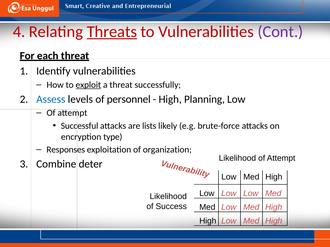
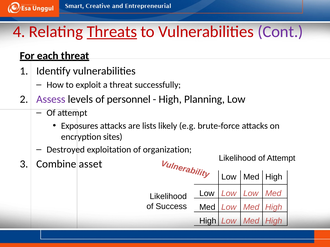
exploit underline: present -> none (88, 85)
Assess colour: blue -> purple (51, 99)
Successful: Successful -> Exposures (80, 126)
type: type -> sites (113, 137)
Responses: Responses -> Destroyed (66, 150)
deter: deter -> asset (91, 164)
